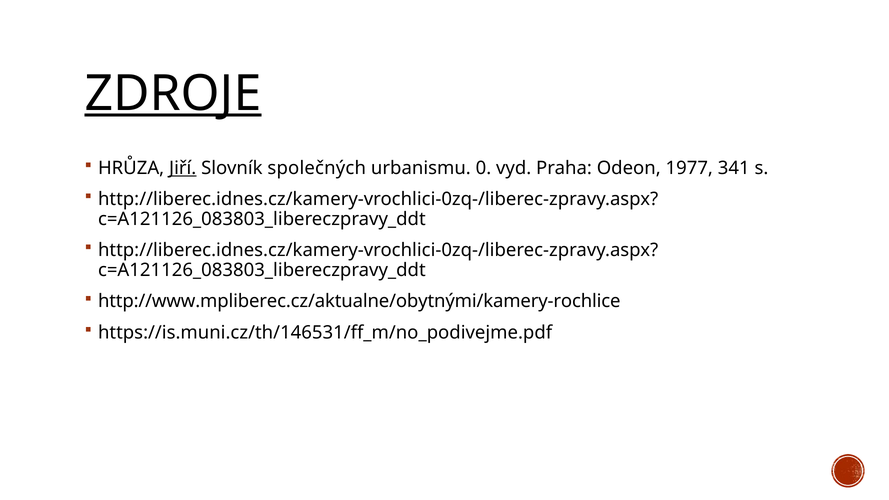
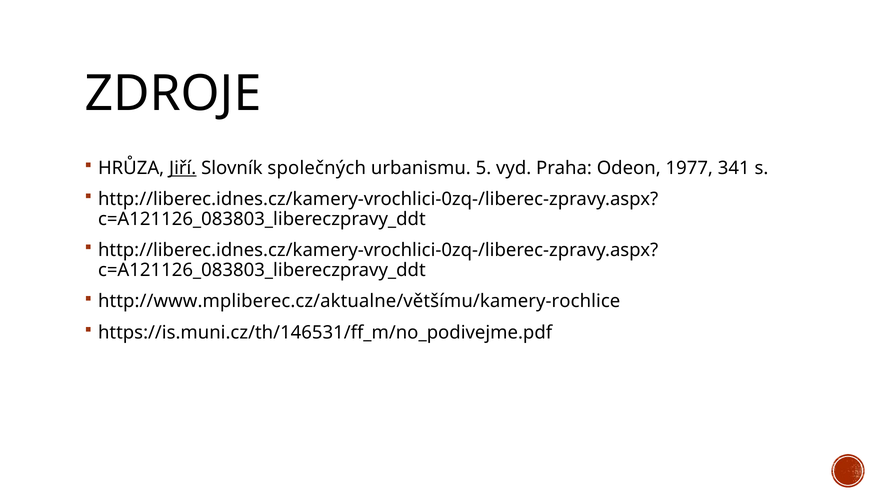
ZDROJE underline: present -> none (173, 94)
0: 0 -> 5 (483, 168)
http://www.mpliberec.cz/aktualne/obytnými/kamery-rochlice: http://www.mpliberec.cz/aktualne/obytnými/kamery-rochlice -> http://www.mpliberec.cz/aktualne/většímu/kamery-rochlice (359, 301)
